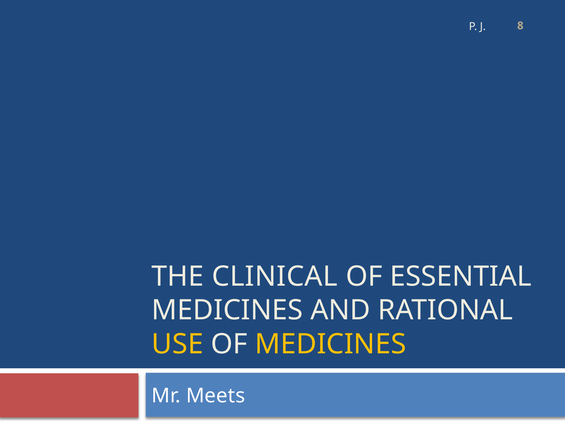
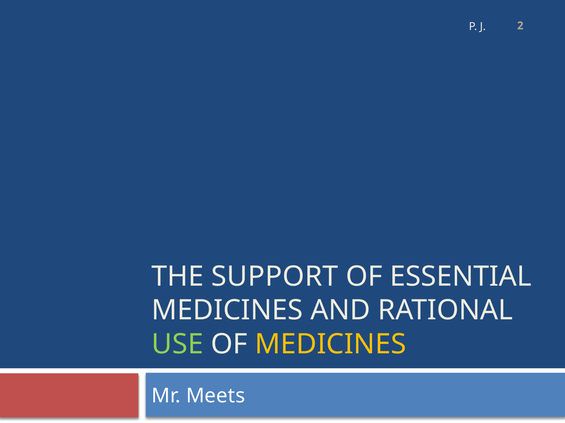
8: 8 -> 2 (520, 26)
CLINICAL: CLINICAL -> SUPPORT (275, 277)
USE colour: yellow -> light green (178, 345)
